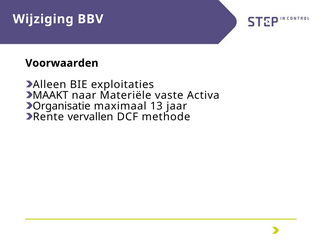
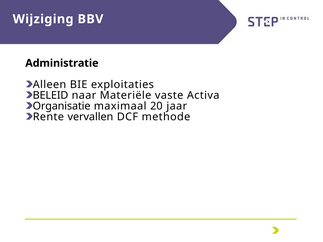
Voorwaarden: Voorwaarden -> Administratie (62, 63)
MAAKT: MAAKT -> BELEID (50, 96)
13: 13 -> 20 (156, 106)
